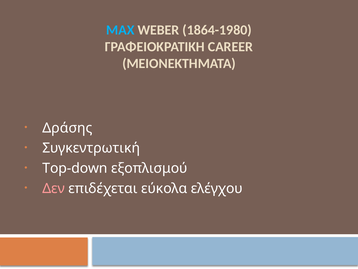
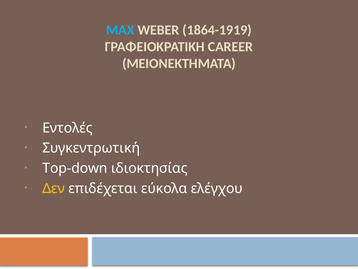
1864-1980: 1864-1980 -> 1864-1919 (217, 30)
Δράσης: Δράσης -> Εντολές (67, 128)
εξοπλισμού: εξοπλισμού -> ιδιοκτησίας (149, 168)
Δεν colour: pink -> yellow (54, 188)
